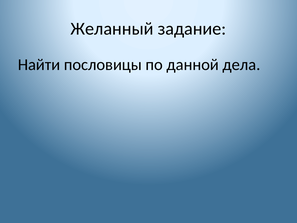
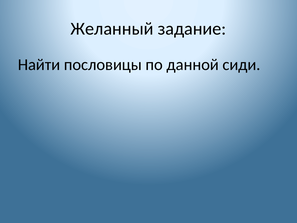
дела: дела -> сиди (242, 65)
